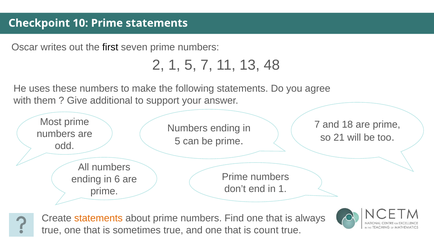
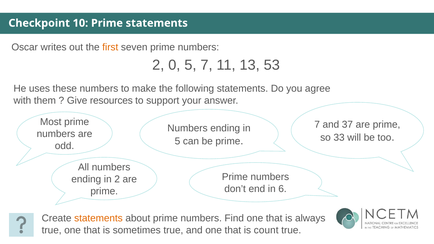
first colour: black -> orange (110, 47)
2 1: 1 -> 0 (174, 65)
48: 48 -> 53 (272, 65)
additional: additional -> resources (111, 101)
18: 18 -> 37 (347, 125)
21: 21 -> 33 (339, 137)
in 6: 6 -> 2 (117, 179)
in 1: 1 -> 6 (282, 189)
